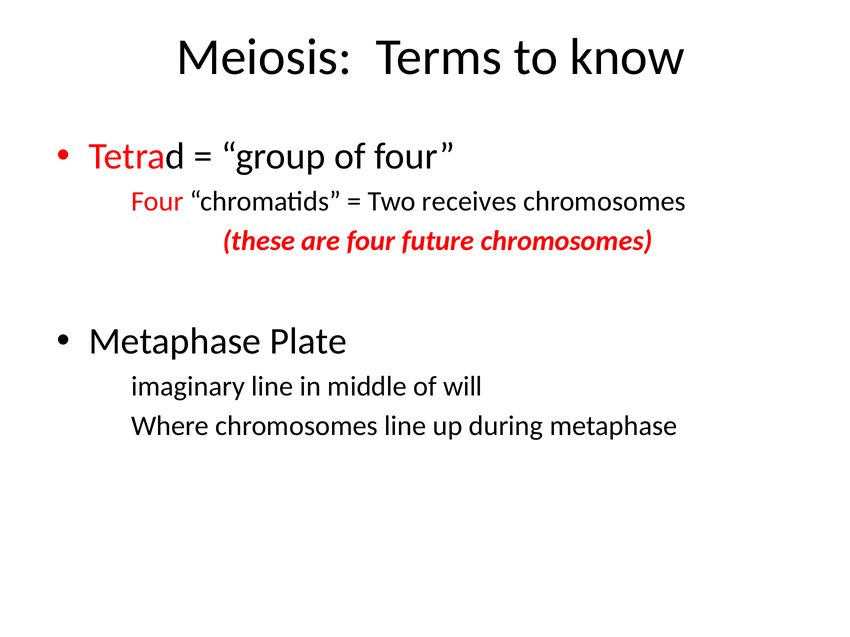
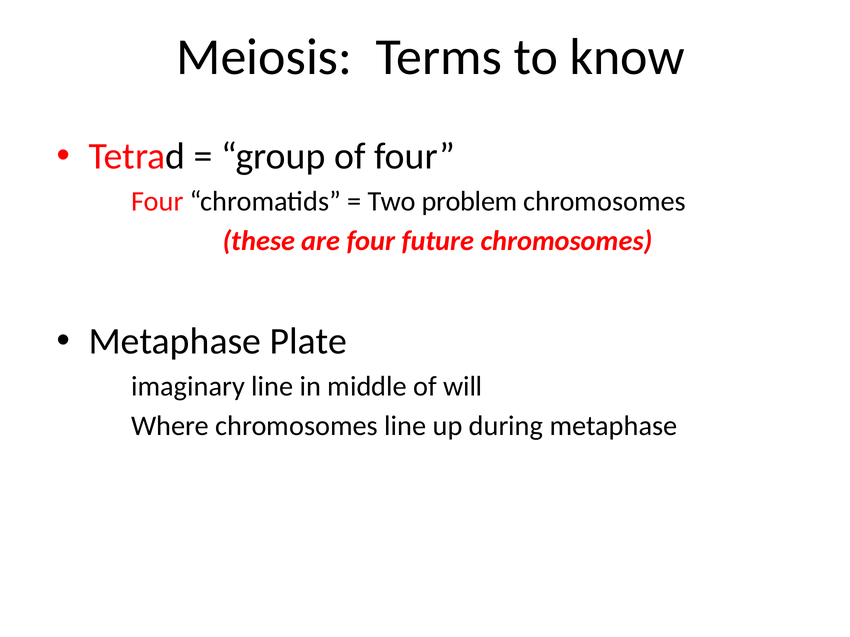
receives: receives -> problem (470, 201)
